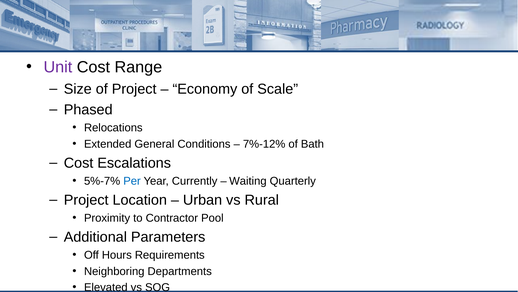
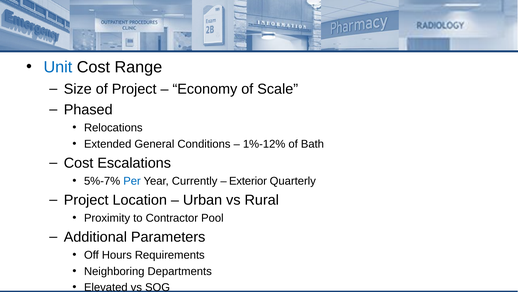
Unit colour: purple -> blue (58, 67)
7%-12%: 7%-12% -> 1%-12% (264, 144)
Waiting: Waiting -> Exterior (248, 181)
